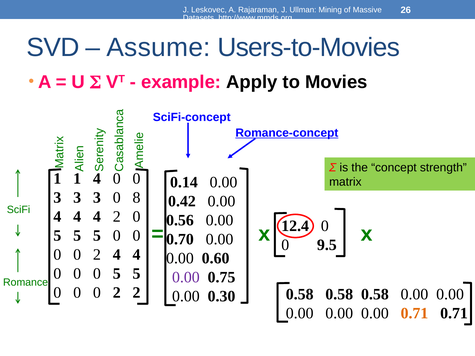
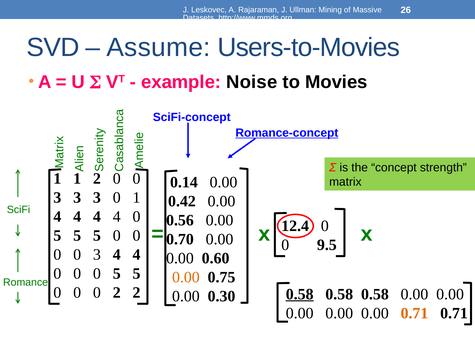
Apply: Apply -> Noise (252, 82)
1 4: 4 -> 2 (97, 179)
0 8: 8 -> 1 (136, 198)
4 4 4 2: 2 -> 4 (117, 217)
2: 2 -> 3 (97, 255)
0.00 colour: purple -> orange (186, 277)
0.58 underline: none -> present (300, 294)
